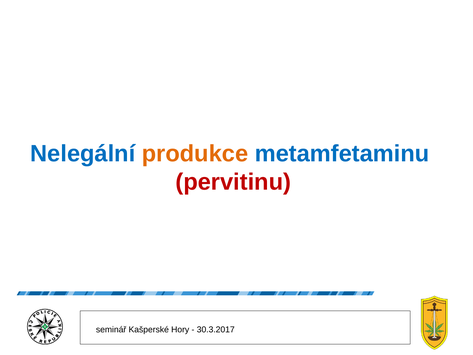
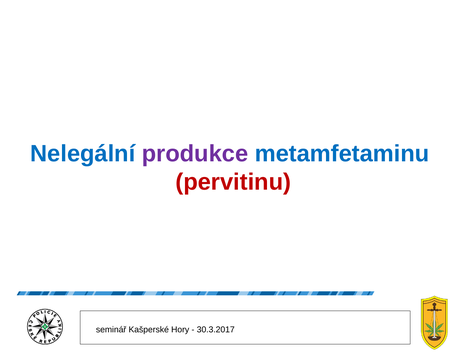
produkce colour: orange -> purple (195, 153)
